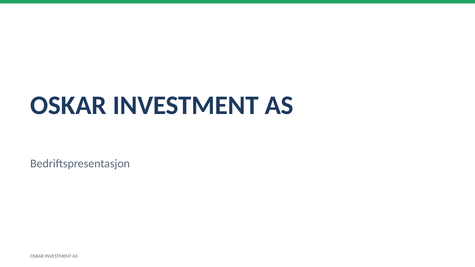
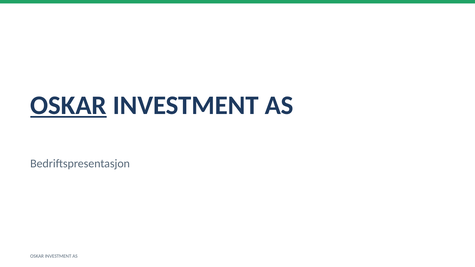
OSKAR underline: none -> present (68, 105)
